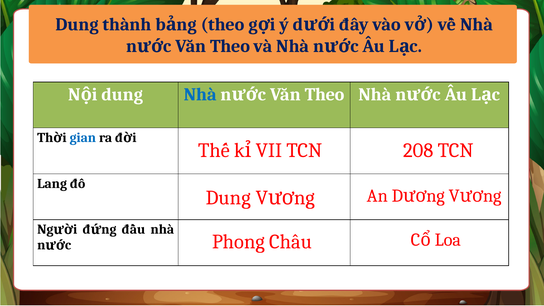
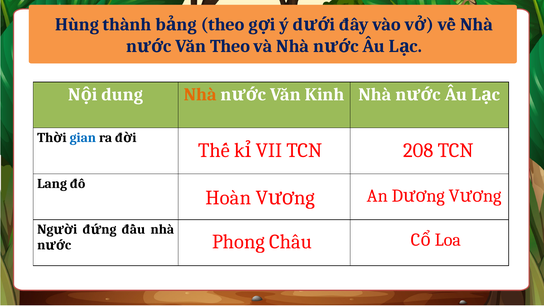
Dung: Dung -> Hùng (77, 24)
Nhà colour: blue -> orange (200, 94)
Theo: Theo -> Kinh (325, 94)
Dung: Dung -> Hoàn (228, 198)
